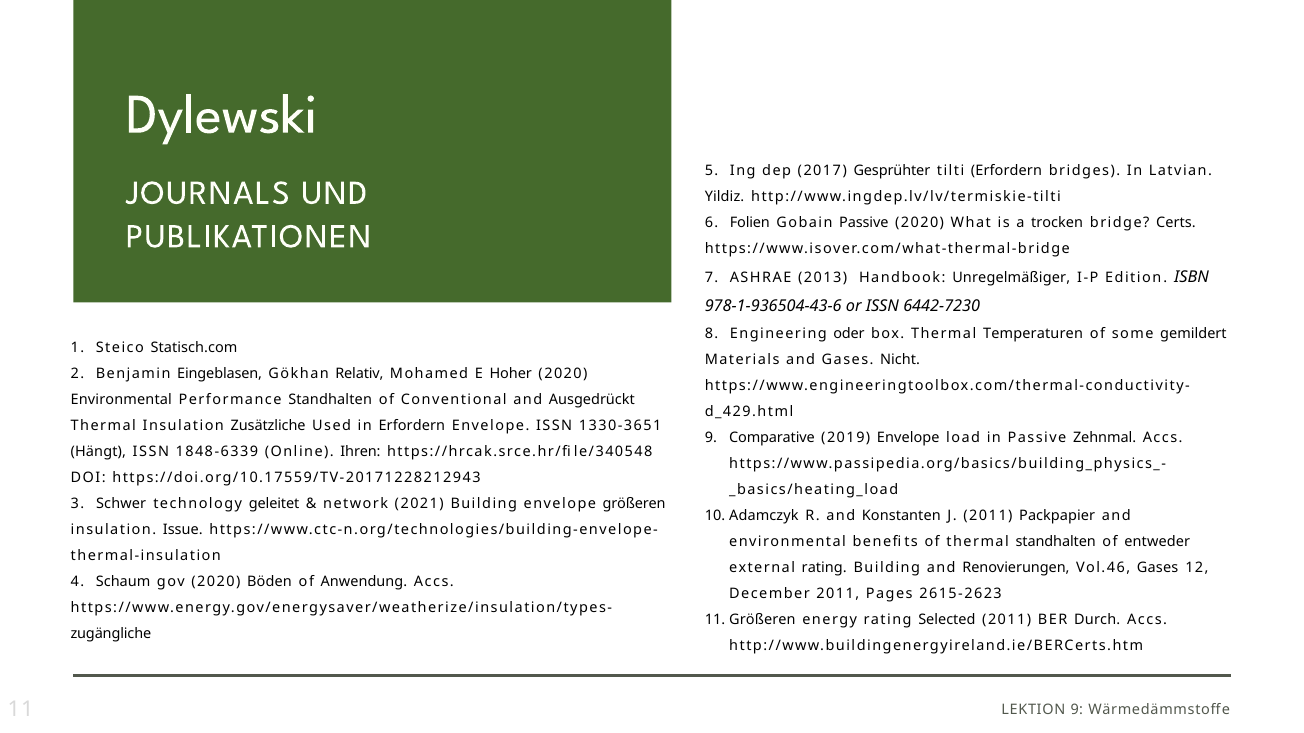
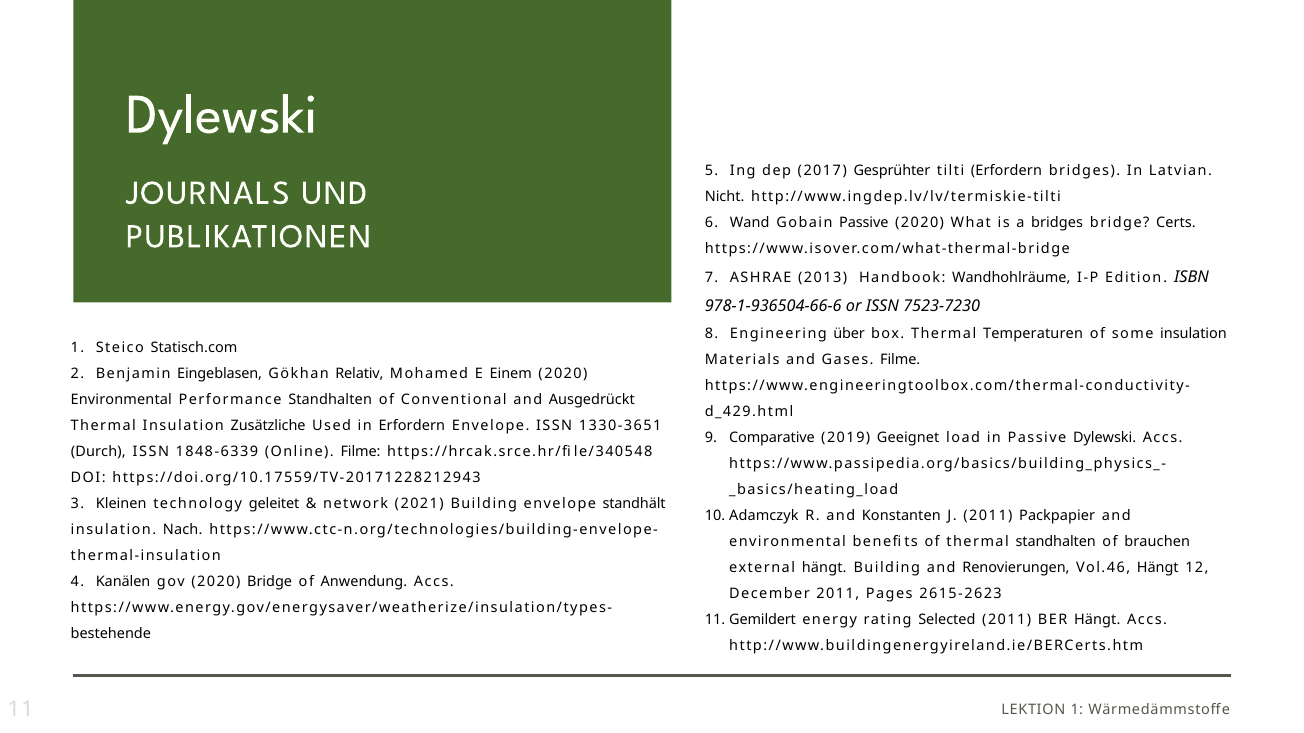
Yildiz: Yildiz -> Nicht (725, 197)
Folien: Folien -> Wand (750, 223)
a trocken: trocken -> bridges (1057, 223)
Unregelmäßiger: Unregelmäßiger -> Wandhohlräume (1011, 278)
978-1-936504-43-6: 978-1-936504-43-6 -> 978-1-936504-66-6 (773, 307)
6442-7230: 6442-7230 -> 7523-7230 (942, 307)
oder: oder -> über (849, 334)
some gemildert: gemildert -> insulation (1193, 334)
Gases Nicht: Nicht -> Filme (900, 360)
Hoher: Hoher -> Einem (511, 374)
2019 Envelope: Envelope -> Geeignet (908, 438)
Passive Zehnmal: Zehnmal -> Dylewski (1105, 438)
Hängt: Hängt -> Durch (98, 452)
Online Ihren: Ihren -> Filme (361, 452)
Schwer: Schwer -> Kleinen (121, 504)
envelope größeren: größeren -> standhält (634, 504)
Issue: Issue -> Nach (183, 530)
entweder: entweder -> brauchen (1157, 542)
external rating: rating -> hängt (824, 568)
Vol.46 Gases: Gases -> Hängt (1158, 568)
Schaum: Schaum -> Kanälen (123, 582)
2020 Böden: Böden -> Bridge (270, 582)
11 Größeren: Größeren -> Gemildert (763, 620)
BER Durch: Durch -> Hängt (1097, 620)
zugängliche: zugängliche -> bestehende (111, 634)
LEKTION 9: 9 -> 1 (1077, 710)
